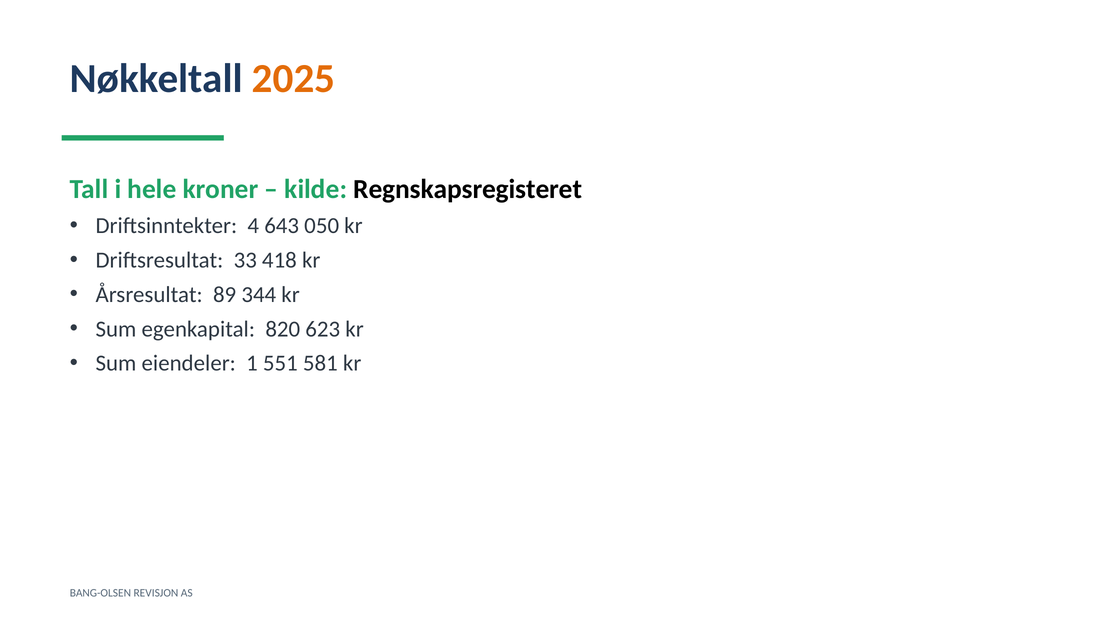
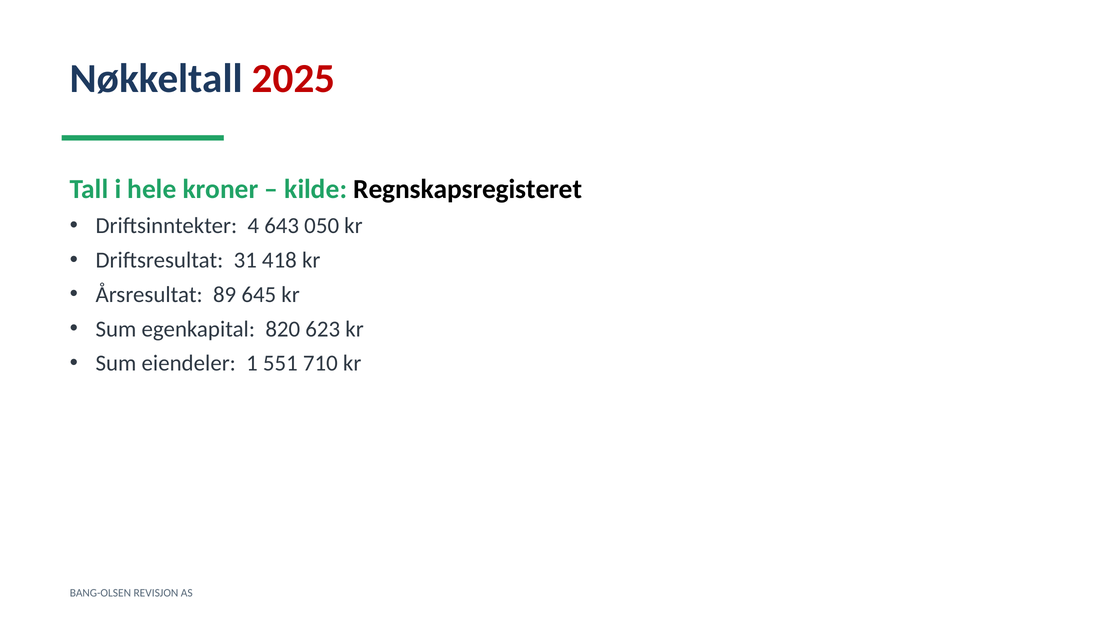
2025 colour: orange -> red (294, 78)
33: 33 -> 31 (245, 260)
344: 344 -> 645 (259, 294)
581: 581 -> 710 (320, 363)
